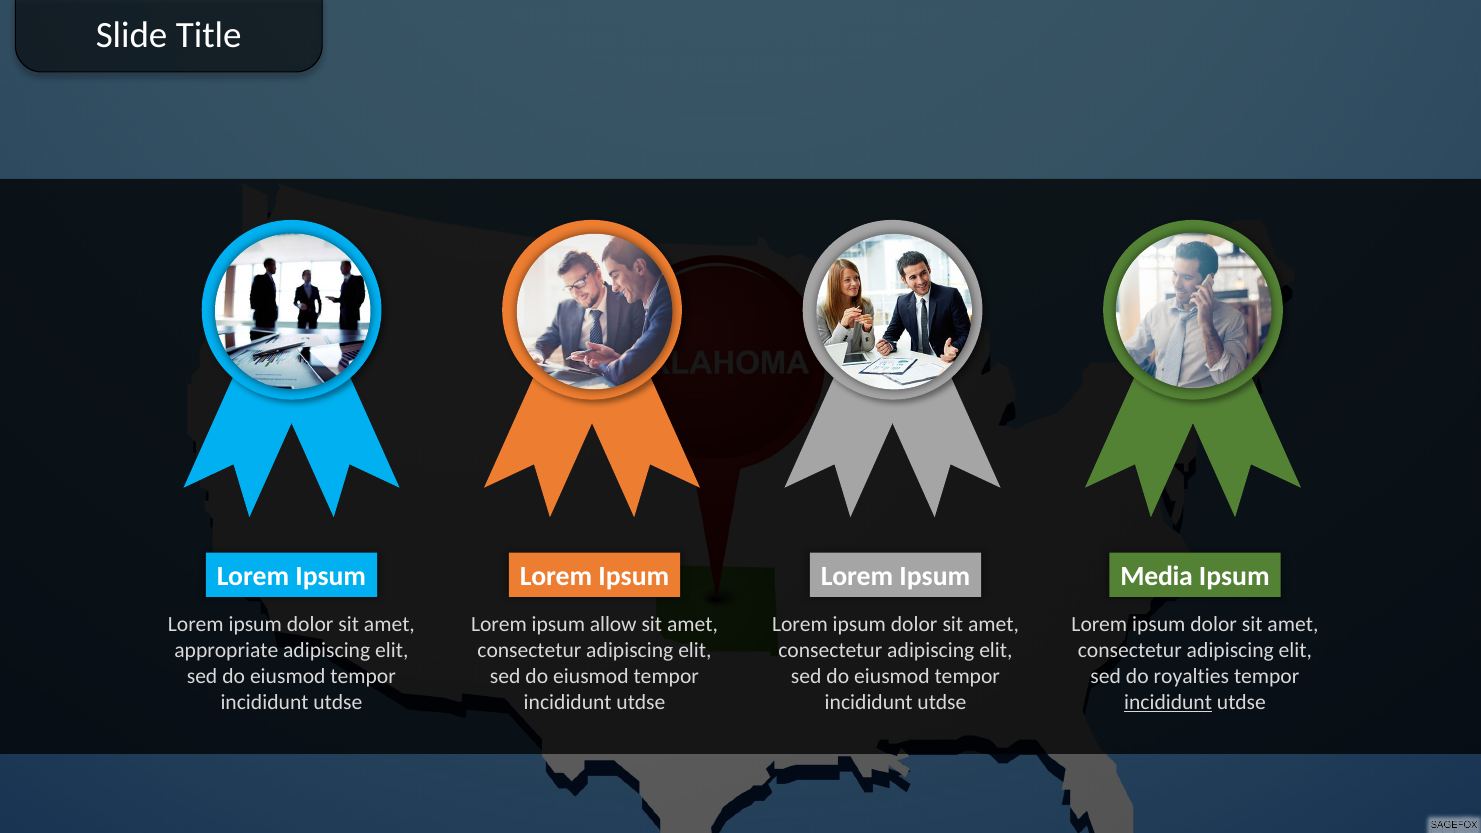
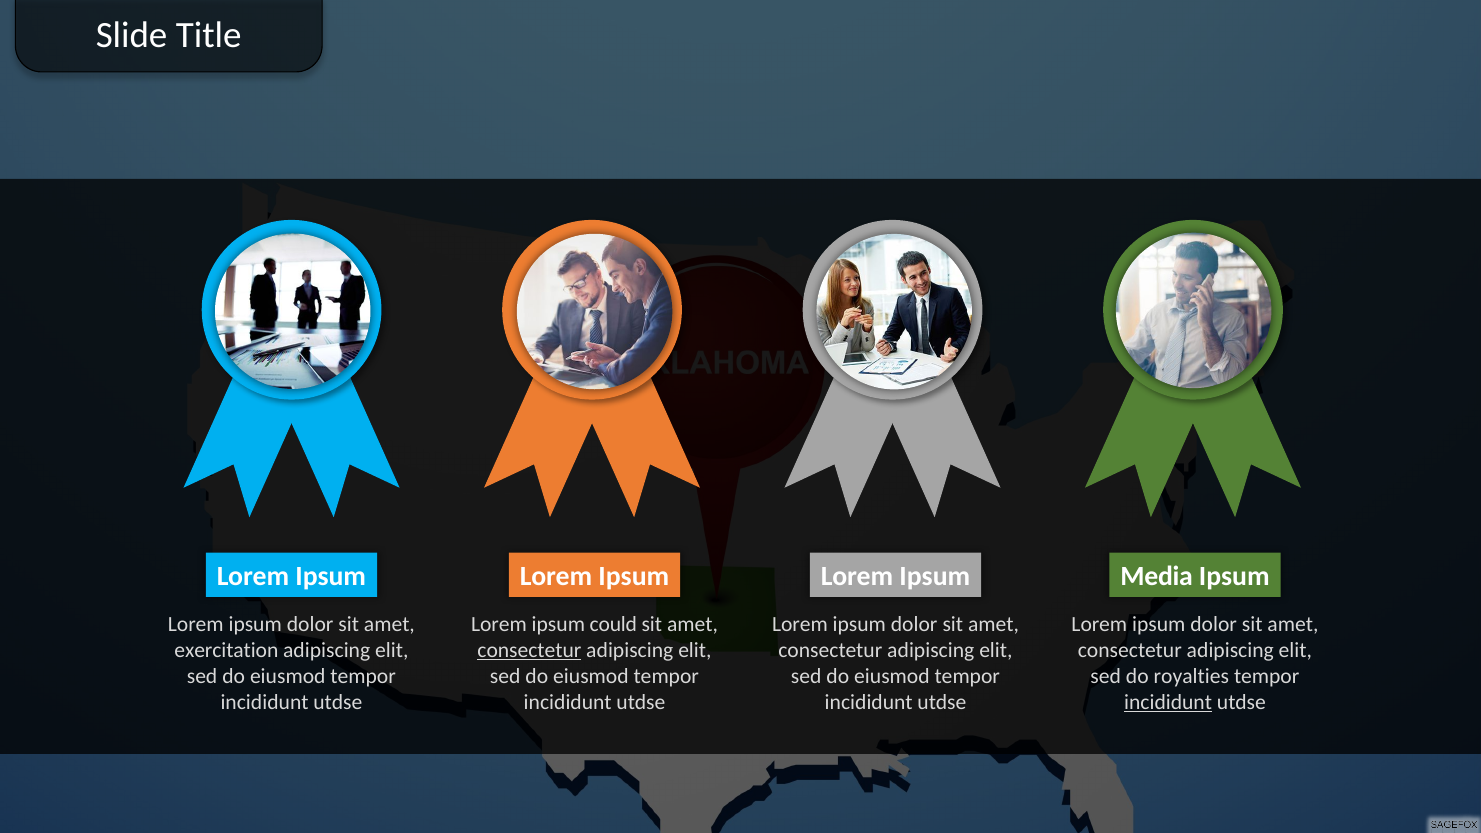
allow: allow -> could (613, 624)
appropriate: appropriate -> exercitation (226, 650)
consectetur underline: none -> present (529, 650)
